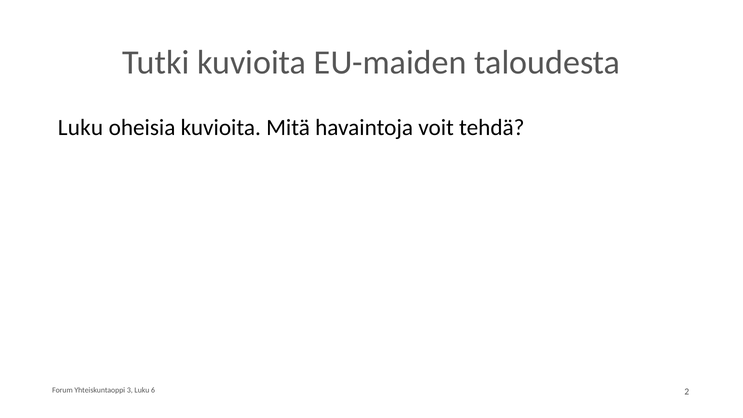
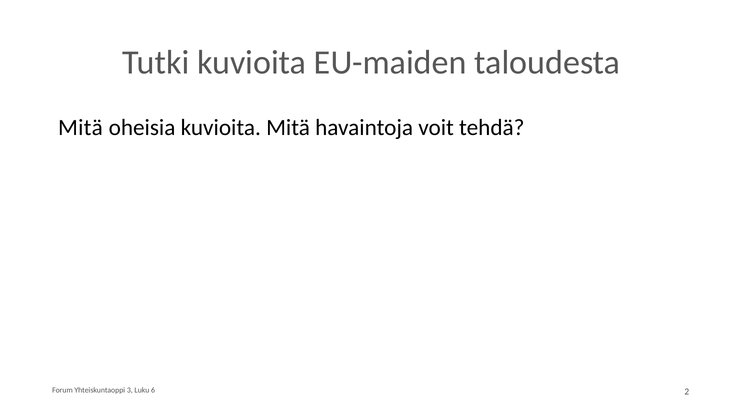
Luku: Luku -> Mitä (80, 128)
